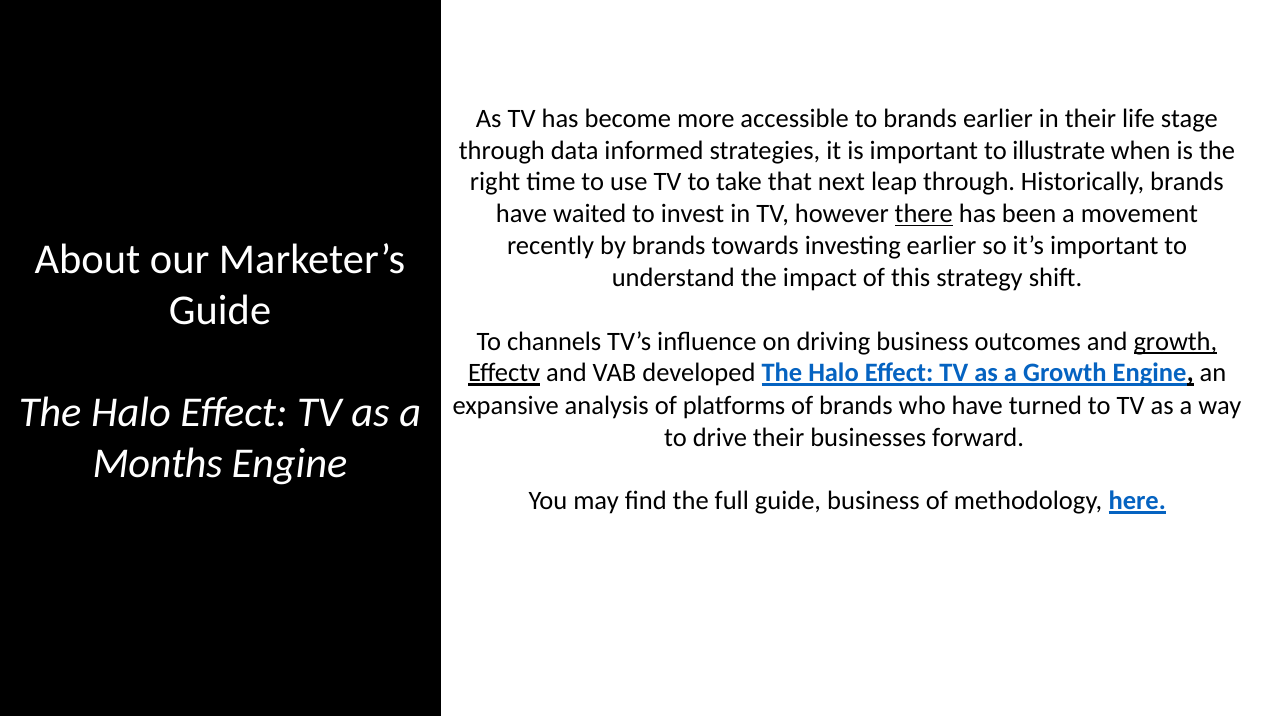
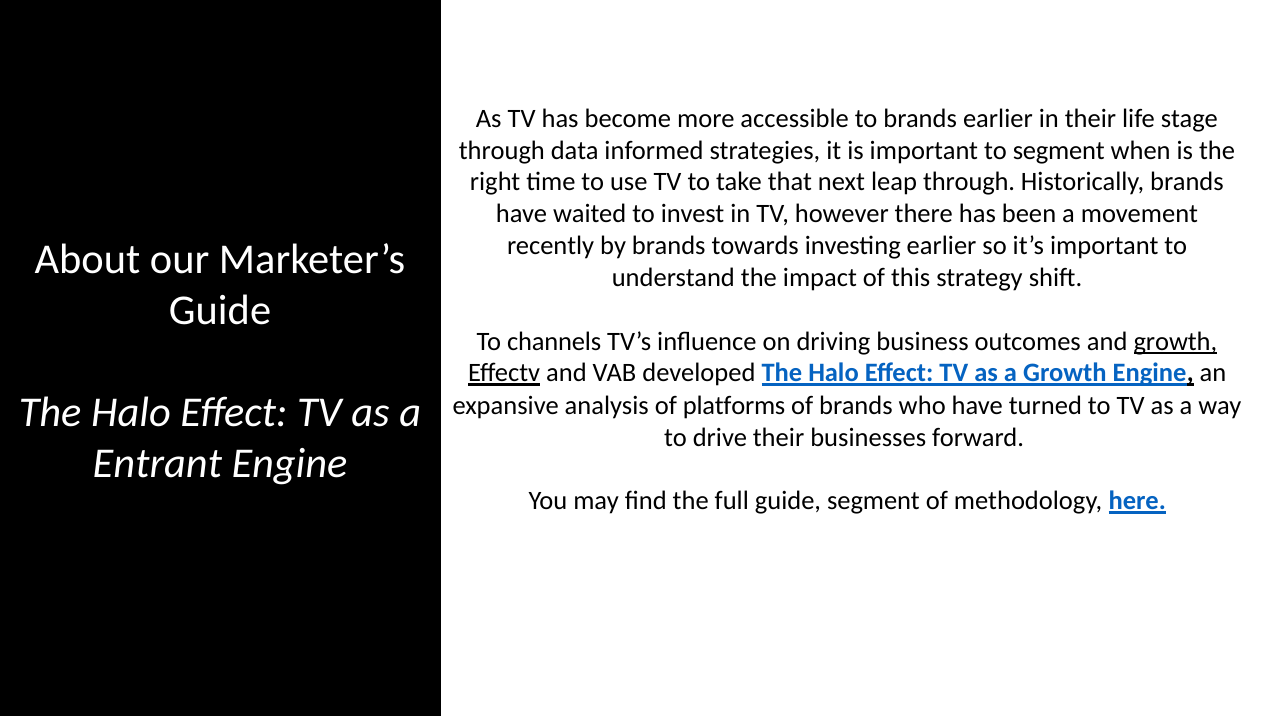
to illustrate: illustrate -> segment (1059, 150)
there underline: present -> none (924, 214)
Months: Months -> Entrant (157, 463)
guide business: business -> segment (874, 501)
